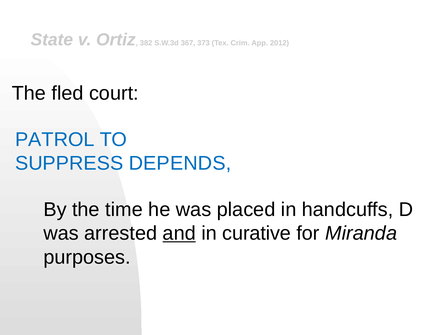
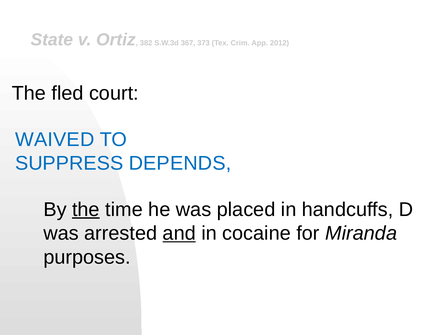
PATROL: PATROL -> WAIVED (55, 140)
the underline: none -> present (86, 210)
curative: curative -> cocaine (257, 234)
